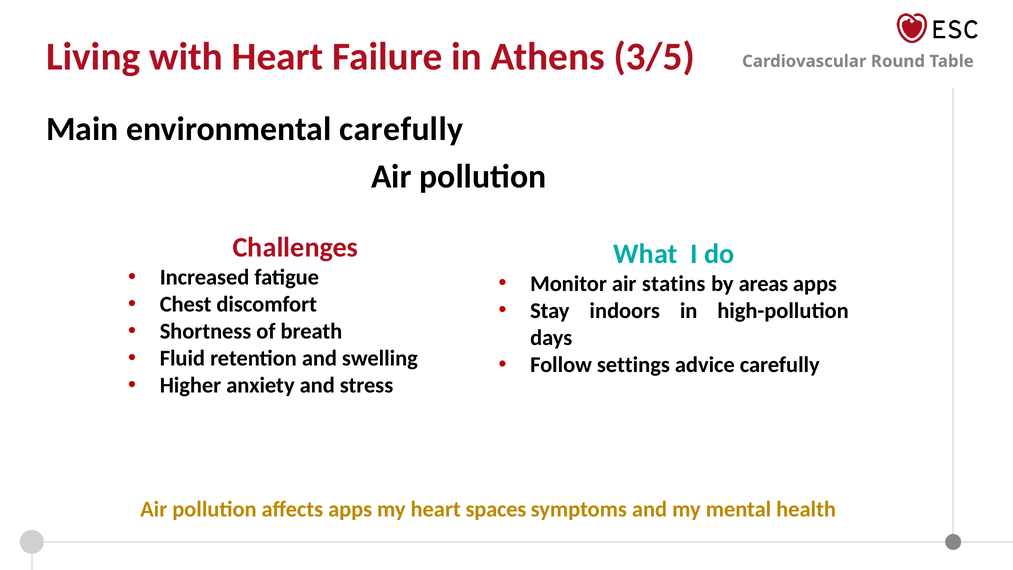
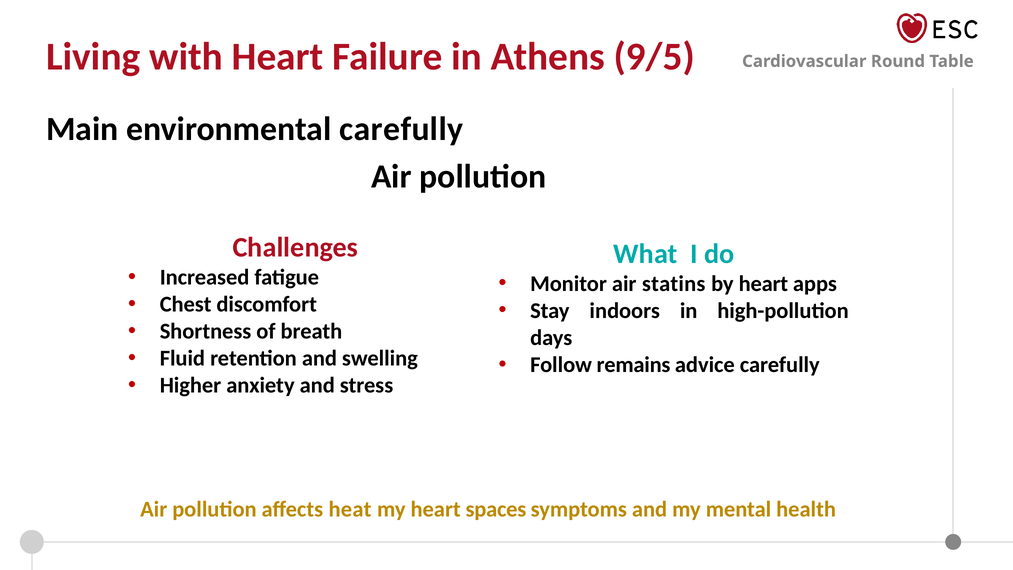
3/5: 3/5 -> 9/5 (654, 57)
by areas: areas -> heart (763, 284)
settings: settings -> remains (633, 365)
affects apps: apps -> heat (350, 509)
